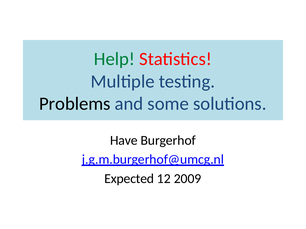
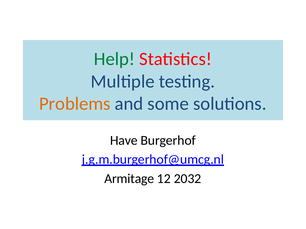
Problems colour: black -> orange (75, 104)
Expected: Expected -> Armitage (129, 179)
2009: 2009 -> 2032 (188, 179)
